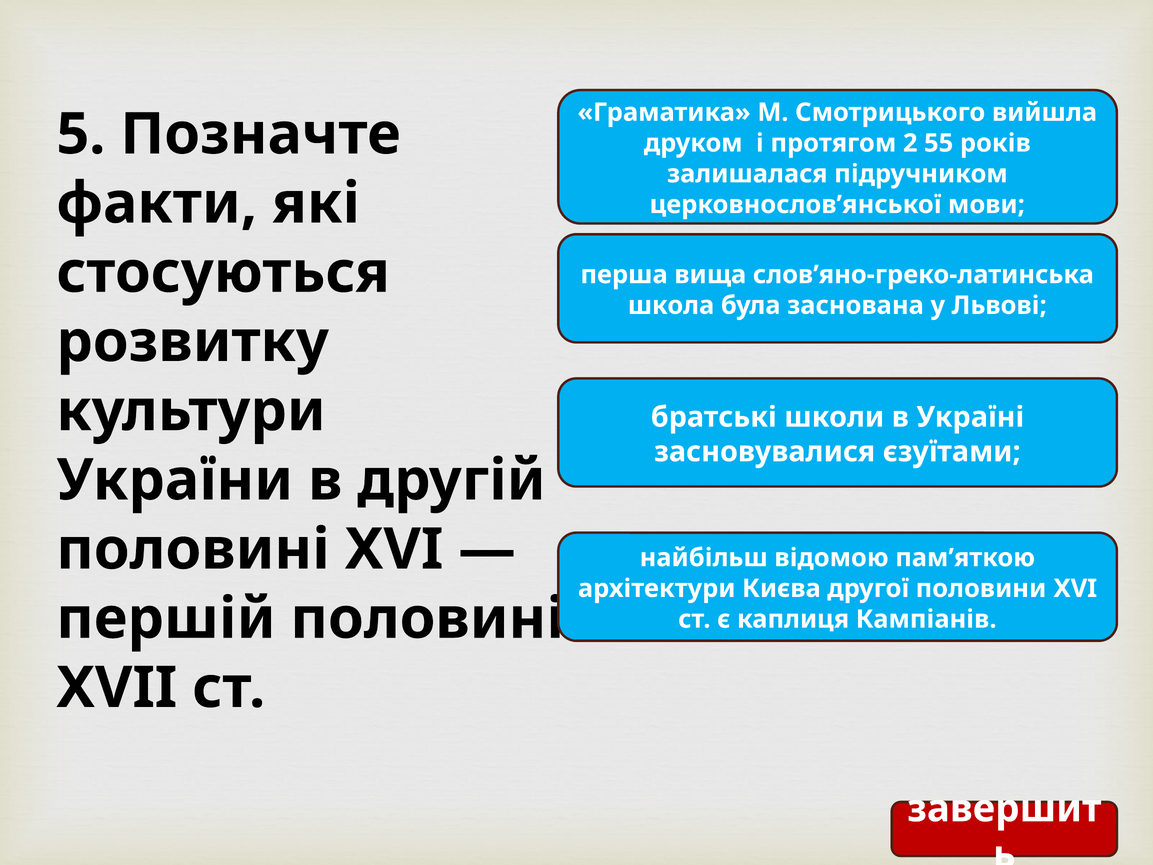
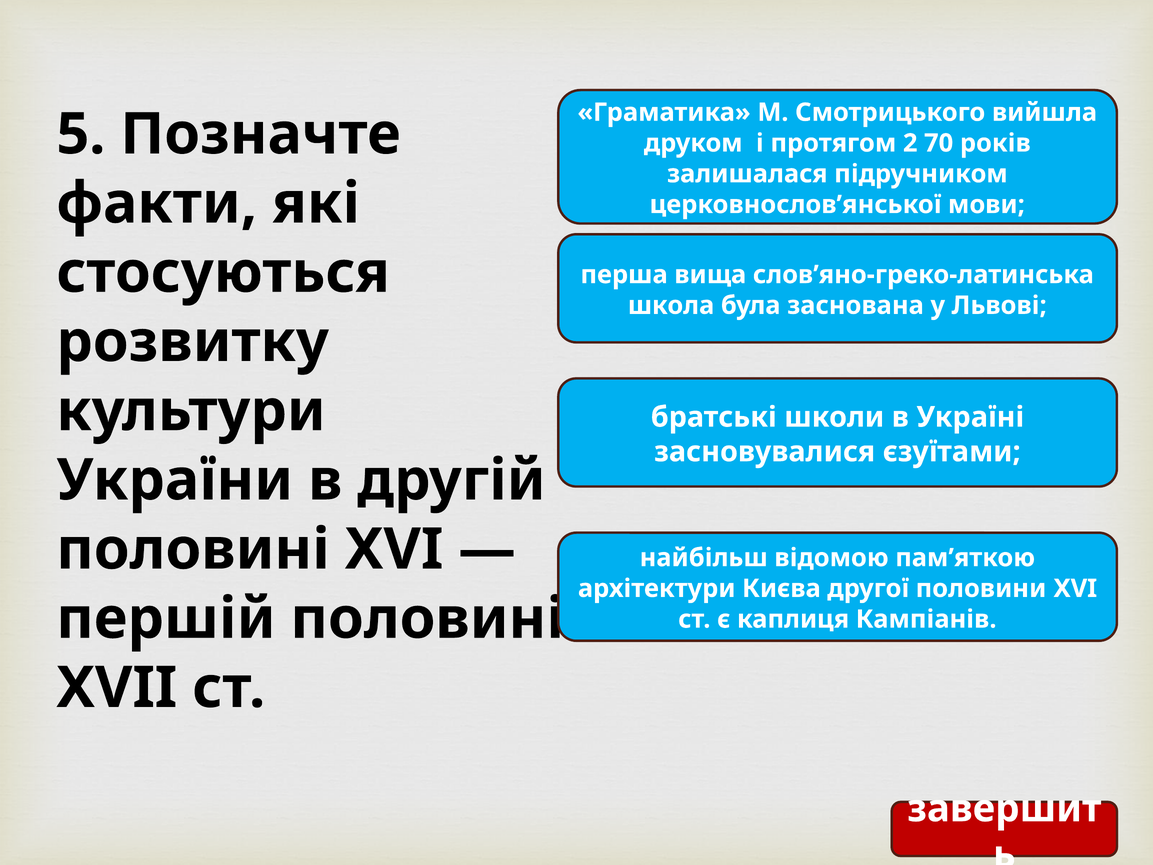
55: 55 -> 70 (939, 143)
